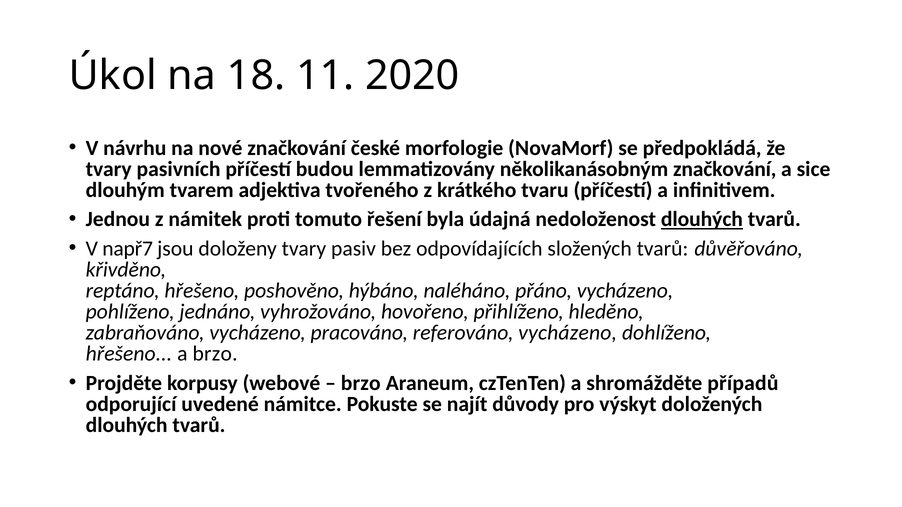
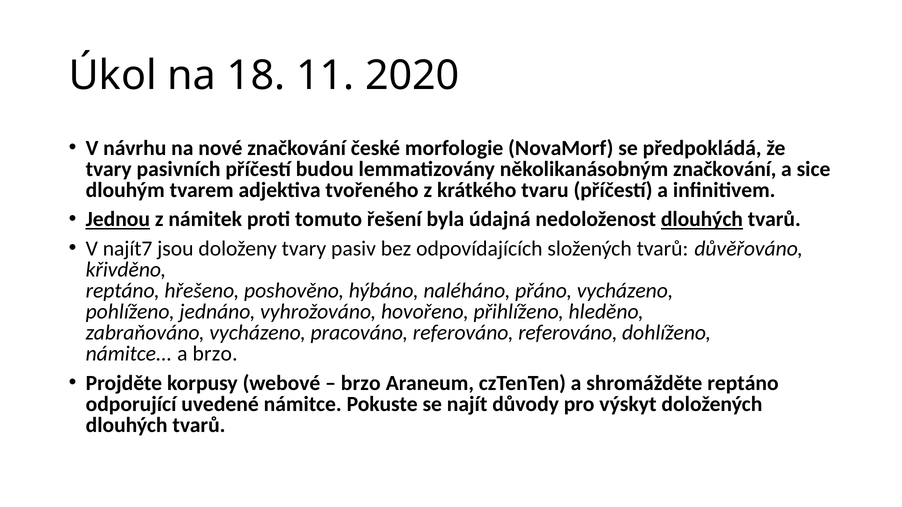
Jednou underline: none -> present (118, 220)
např7: např7 -> najít7 (128, 249)
referováno vycházeno: vycházeno -> referováno (568, 333)
hřešeno: hřešeno -> námitce (129, 354)
shromážděte případů: případů -> reptáno (743, 383)
